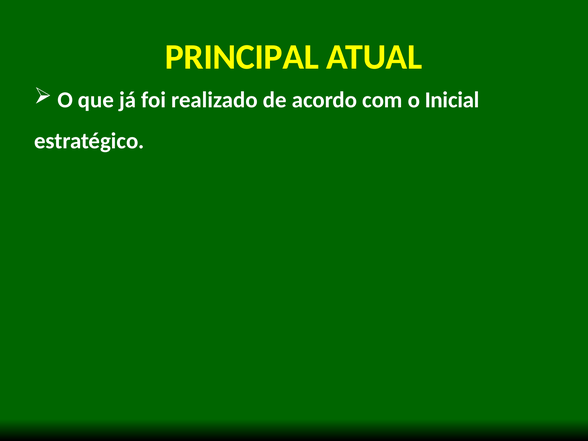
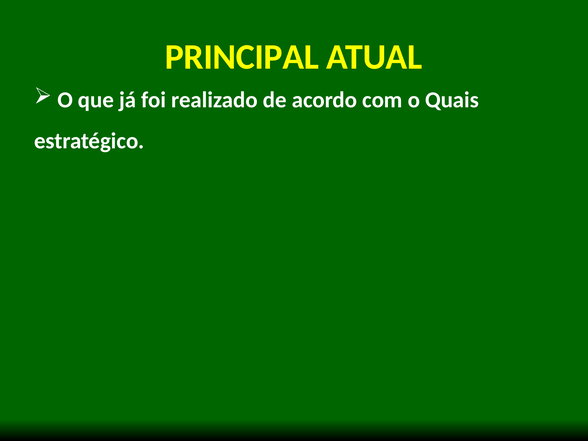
Inicial: Inicial -> Quais (452, 100)
